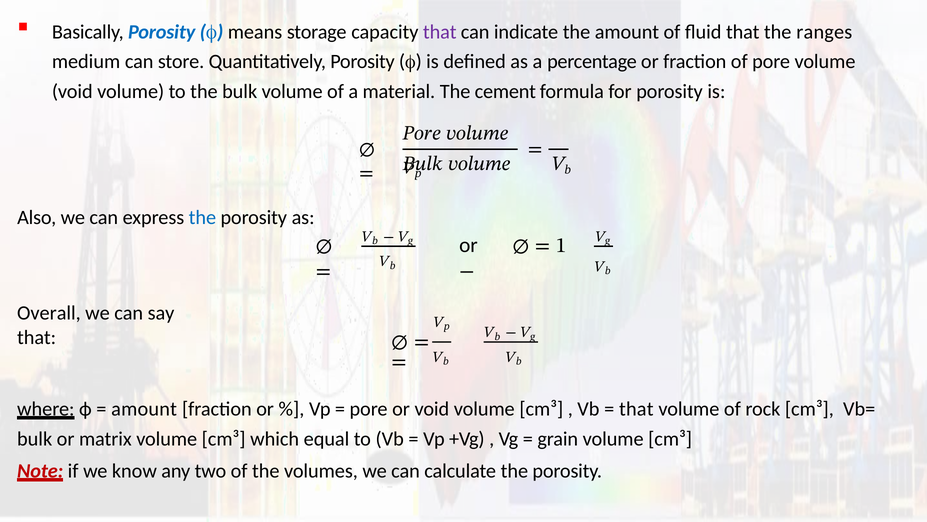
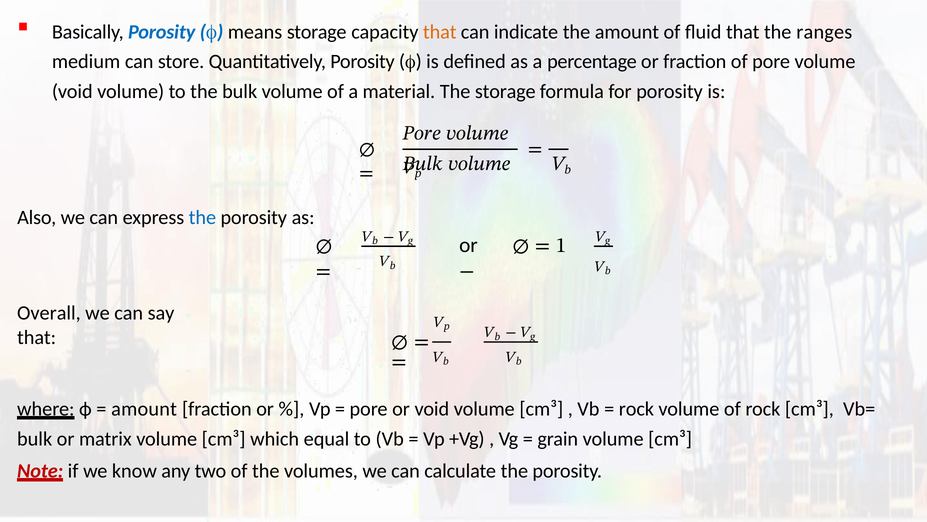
that colour: purple -> orange (440, 32)
The cement: cement -> storage (505, 91)
that: that -> rock (636, 409)
